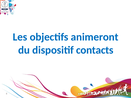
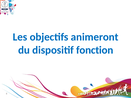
contacts: contacts -> fonction (95, 50)
